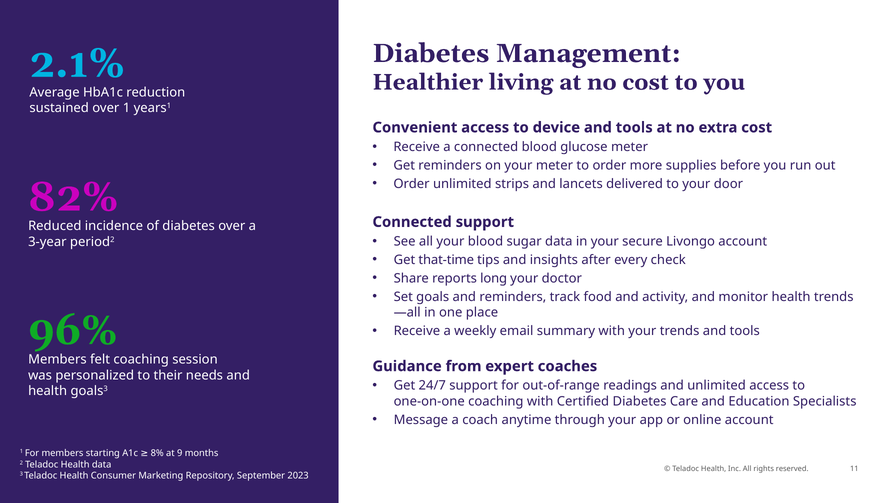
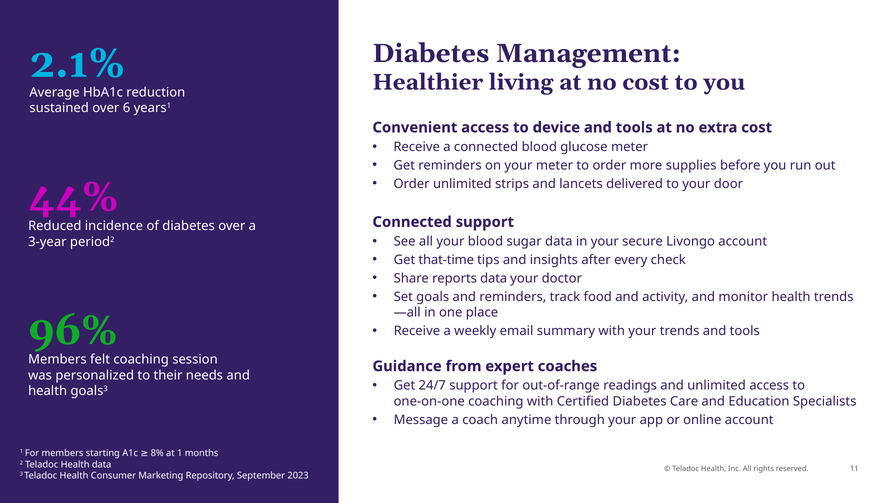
over 1: 1 -> 6 (127, 108)
82%: 82% -> 44% (73, 197)
reports long: long -> data (494, 279)
at 9: 9 -> 1 (180, 454)
